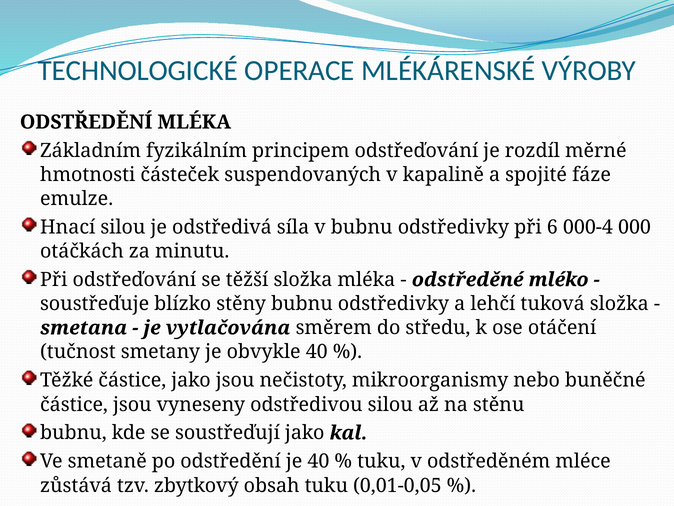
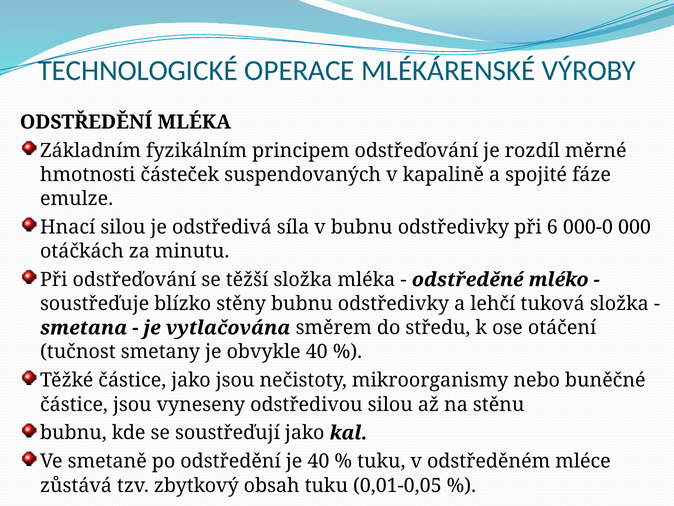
000-4: 000-4 -> 000-0 (588, 227)
